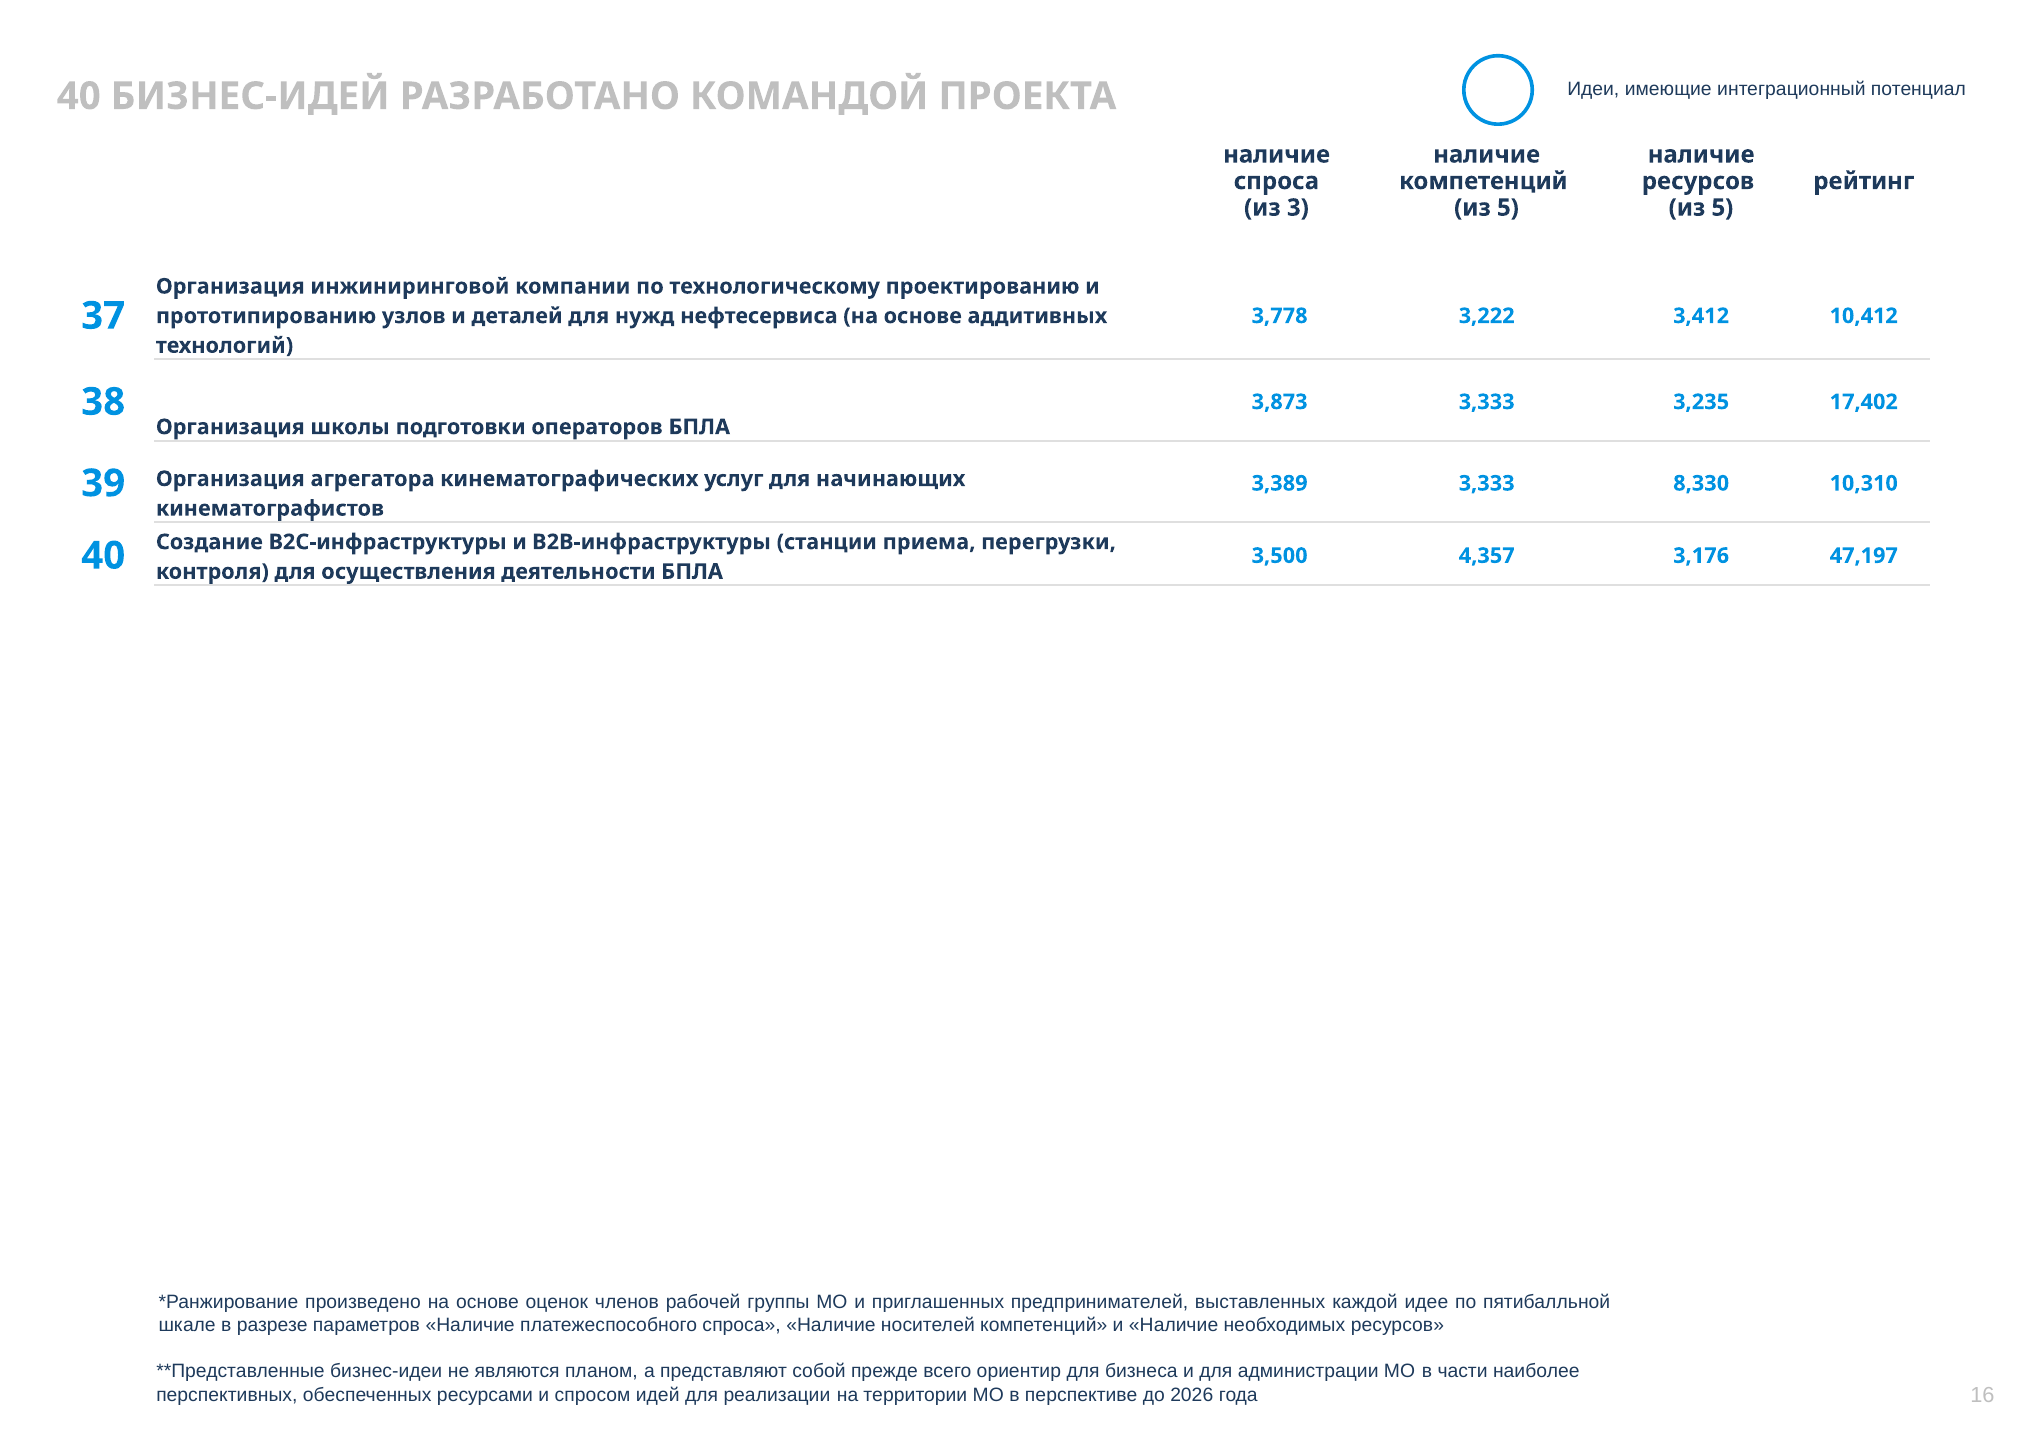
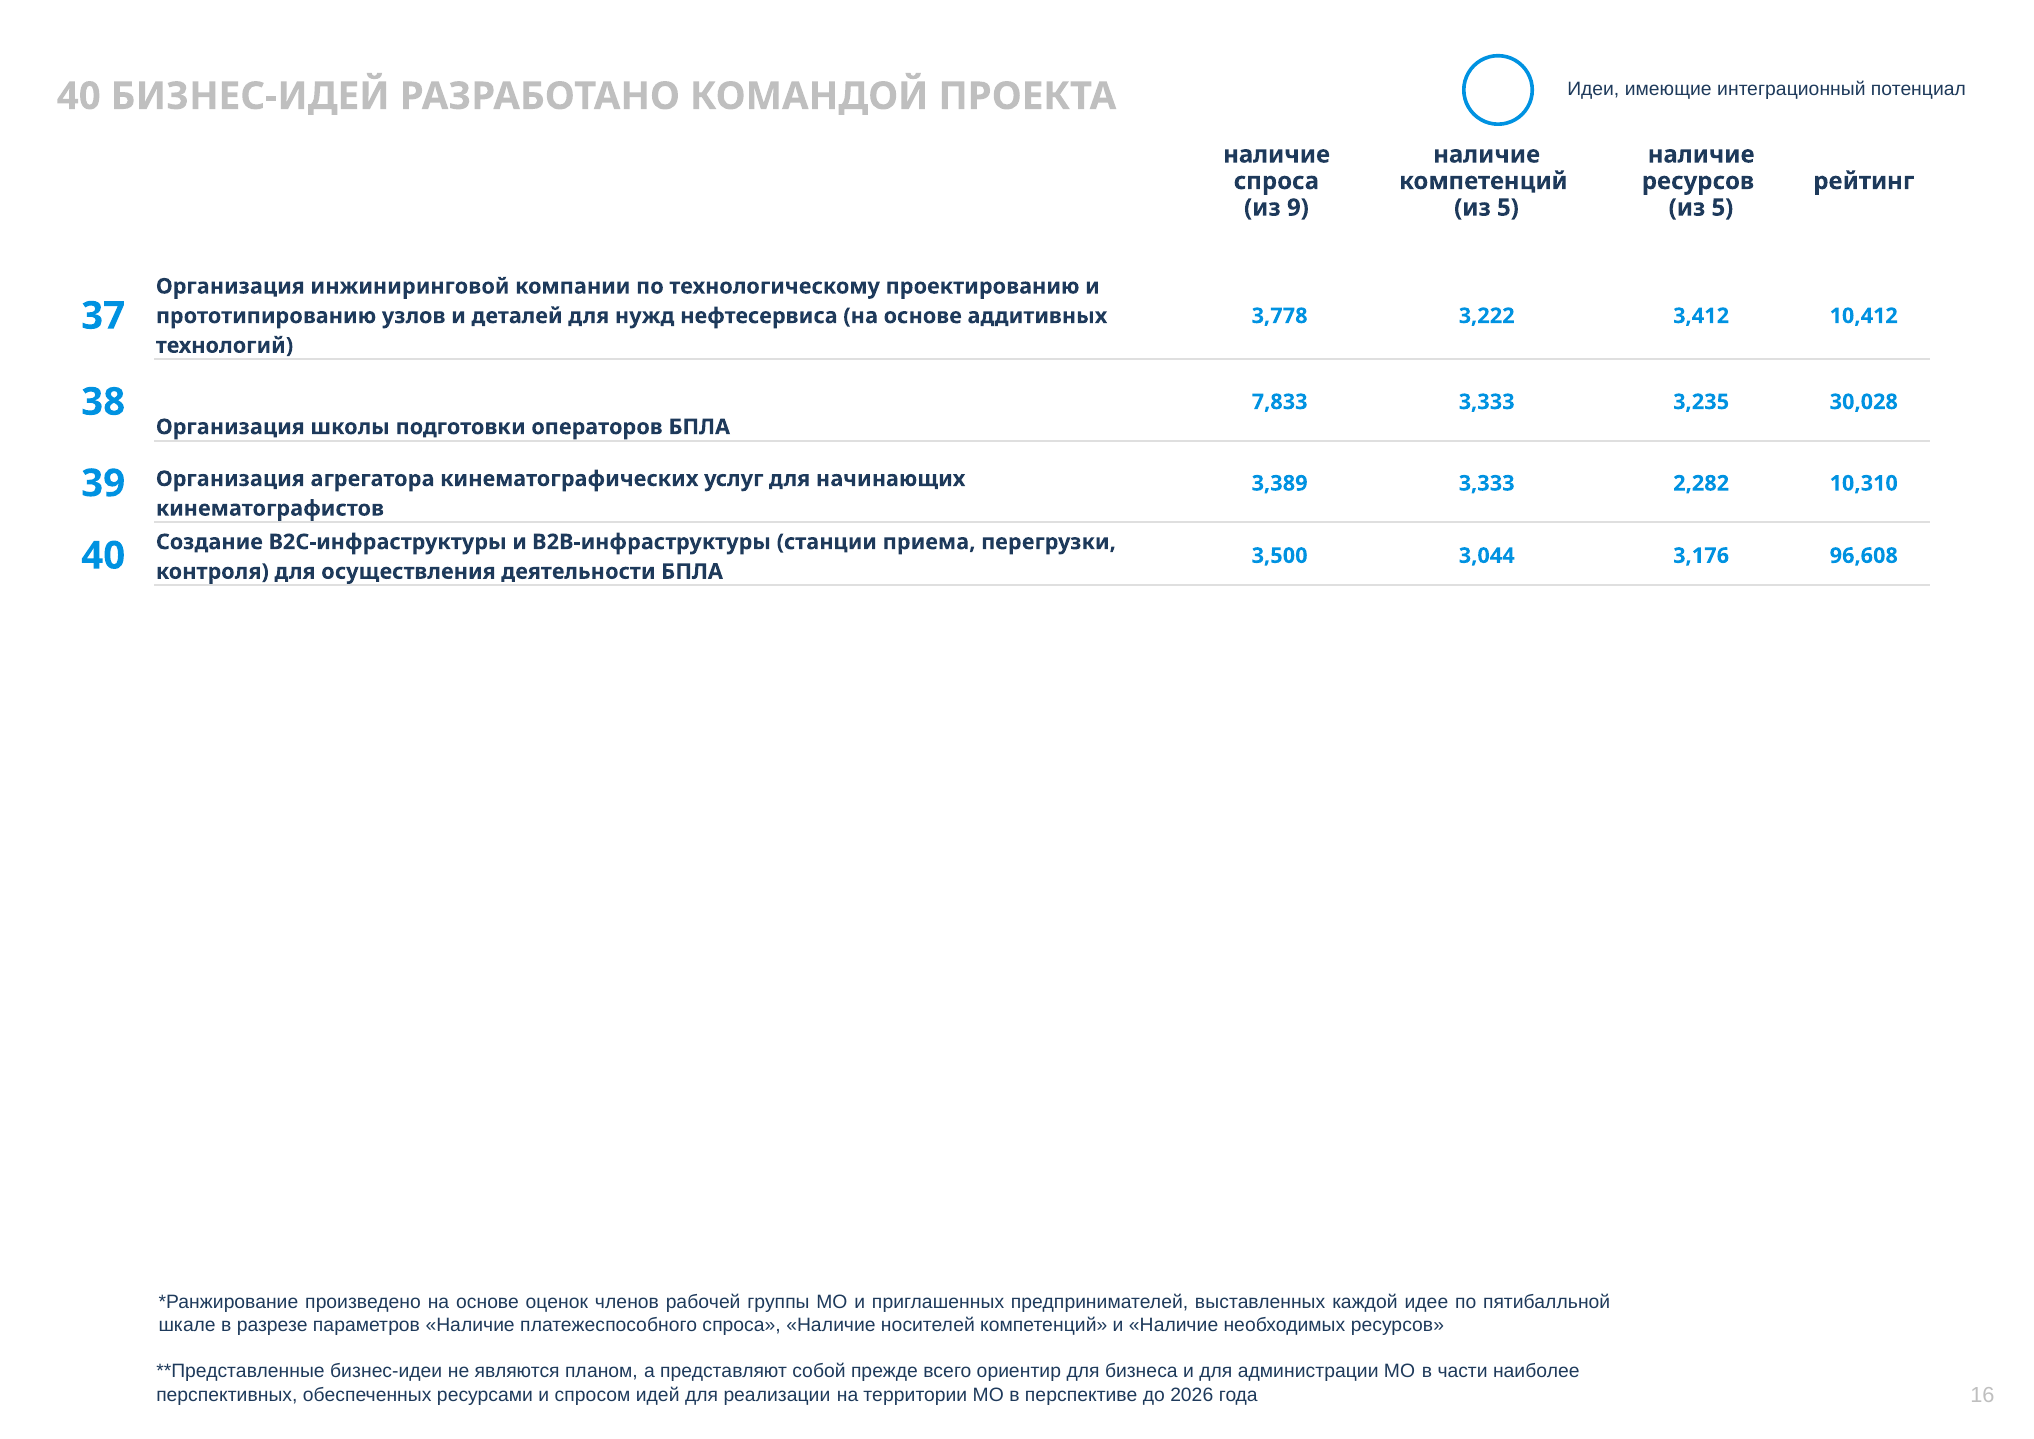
3: 3 -> 9 (1298, 208)
3,873: 3,873 -> 7,833 (1280, 402)
17,402: 17,402 -> 30,028 (1864, 402)
8,330: 8,330 -> 2,282 (1701, 483)
4,357: 4,357 -> 3,044 (1487, 556)
47,197: 47,197 -> 96,608 (1864, 556)
